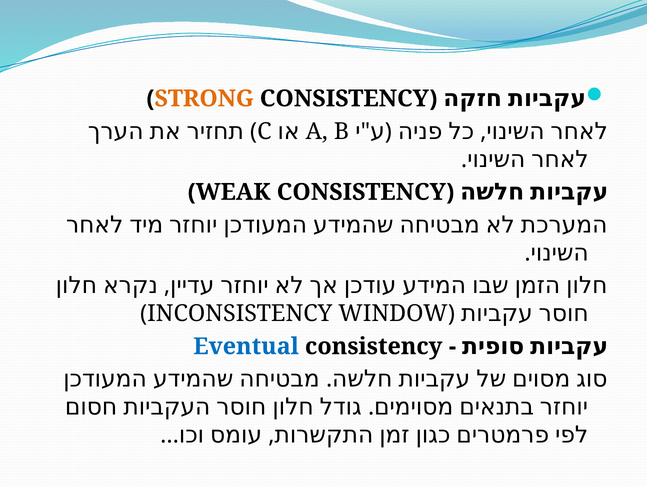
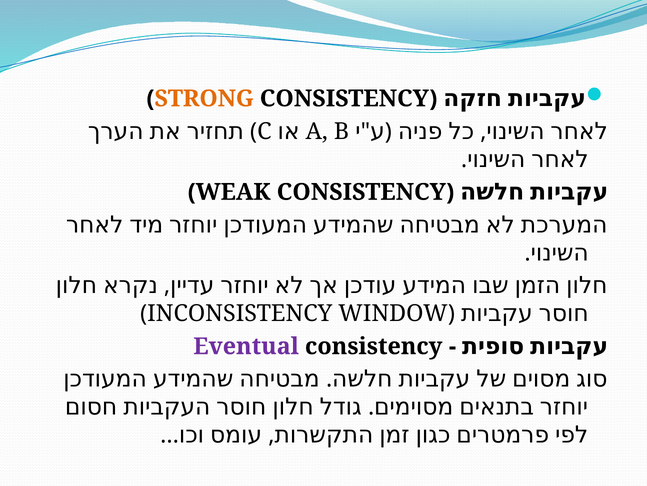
Eventual colour: blue -> purple (246, 346)
